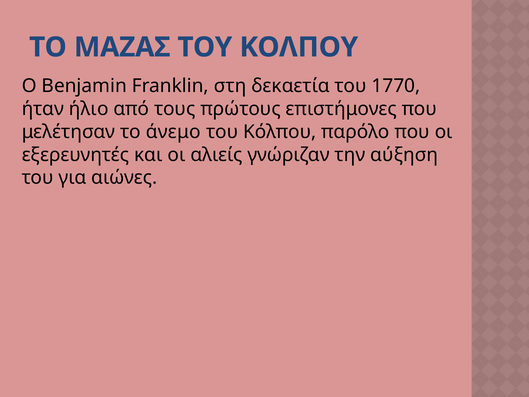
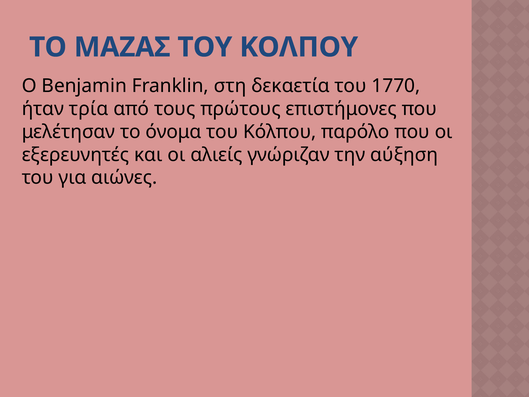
ήλιο: ήλιο -> τρία (89, 109)
άνεμο: άνεμο -> όνομα (174, 132)
